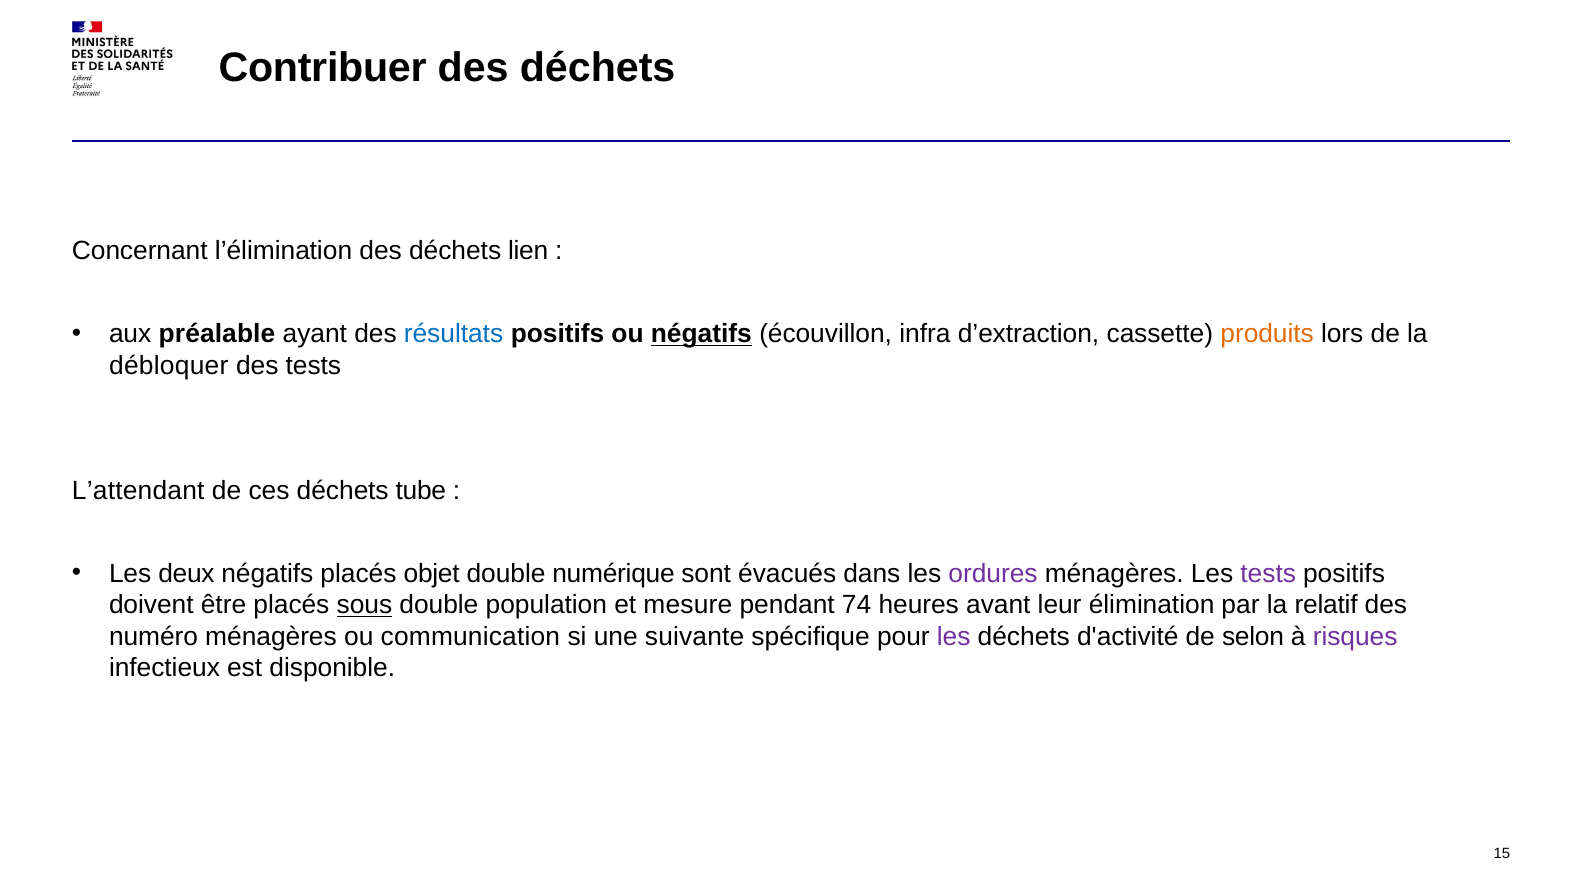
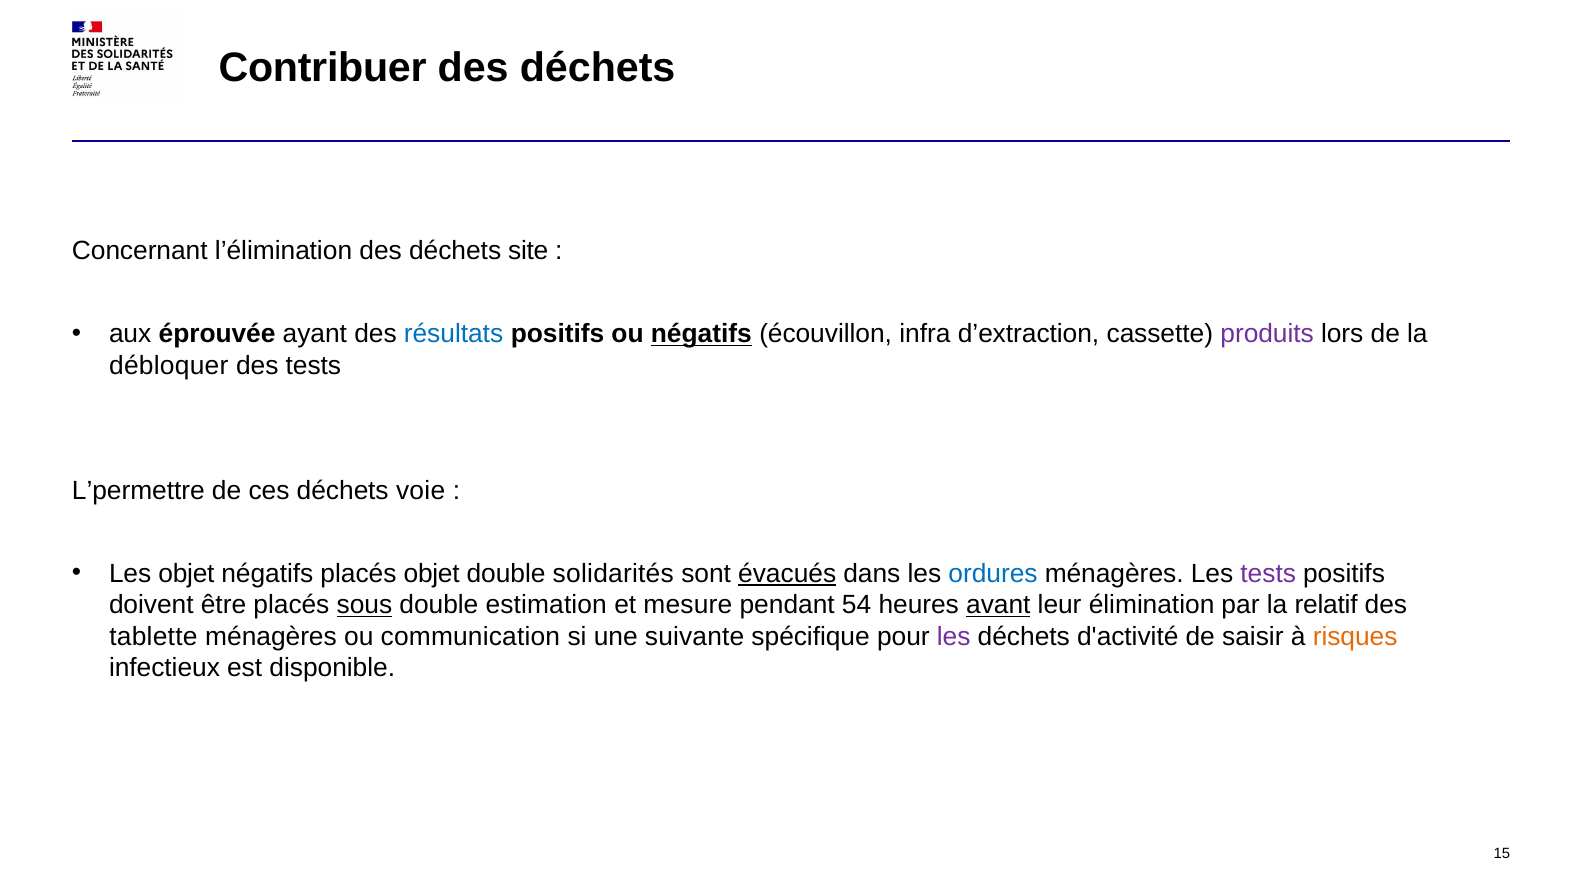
lien: lien -> site (528, 251)
préalable: préalable -> éprouvée (217, 334)
produits colour: orange -> purple (1267, 334)
L’attendant: L’attendant -> L’permettre (138, 490)
tube: tube -> voie (421, 490)
Les deux: deux -> objet (186, 573)
numérique: numérique -> solidarités (613, 573)
évacués underline: none -> present (787, 573)
ordures colour: purple -> blue (993, 573)
population: population -> estimation (546, 605)
74: 74 -> 54 (857, 605)
avant underline: none -> present (998, 605)
numéro: numéro -> tablette (153, 637)
selon: selon -> saisir (1253, 637)
risques colour: purple -> orange (1355, 637)
